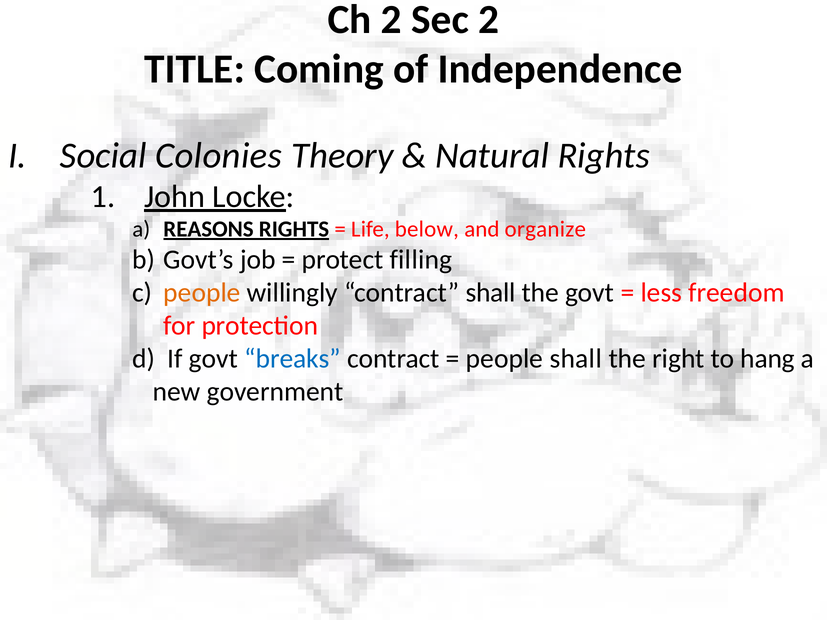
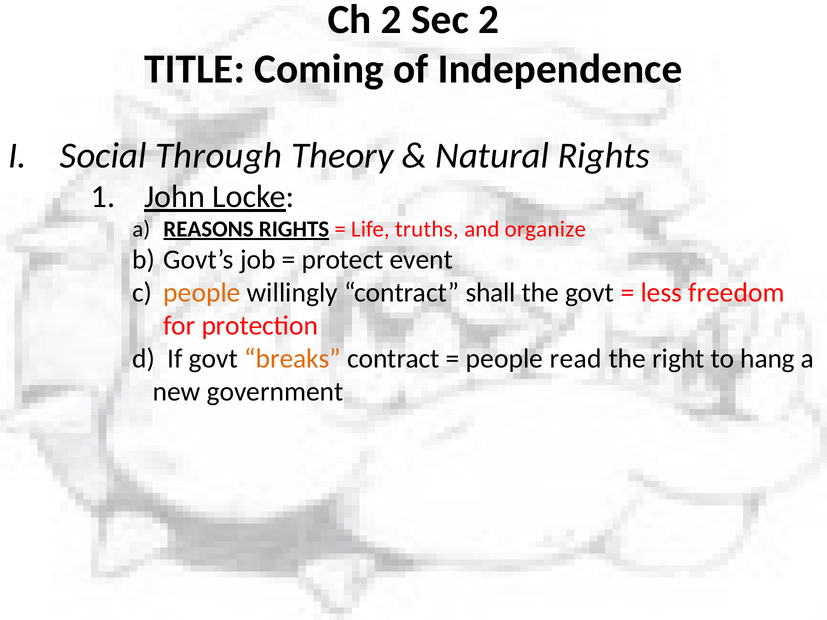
Colonies: Colonies -> Through (219, 156)
below: below -> truths (427, 229)
filling: filling -> event (421, 260)
breaks colour: blue -> orange (293, 359)
people shall: shall -> read (576, 359)
